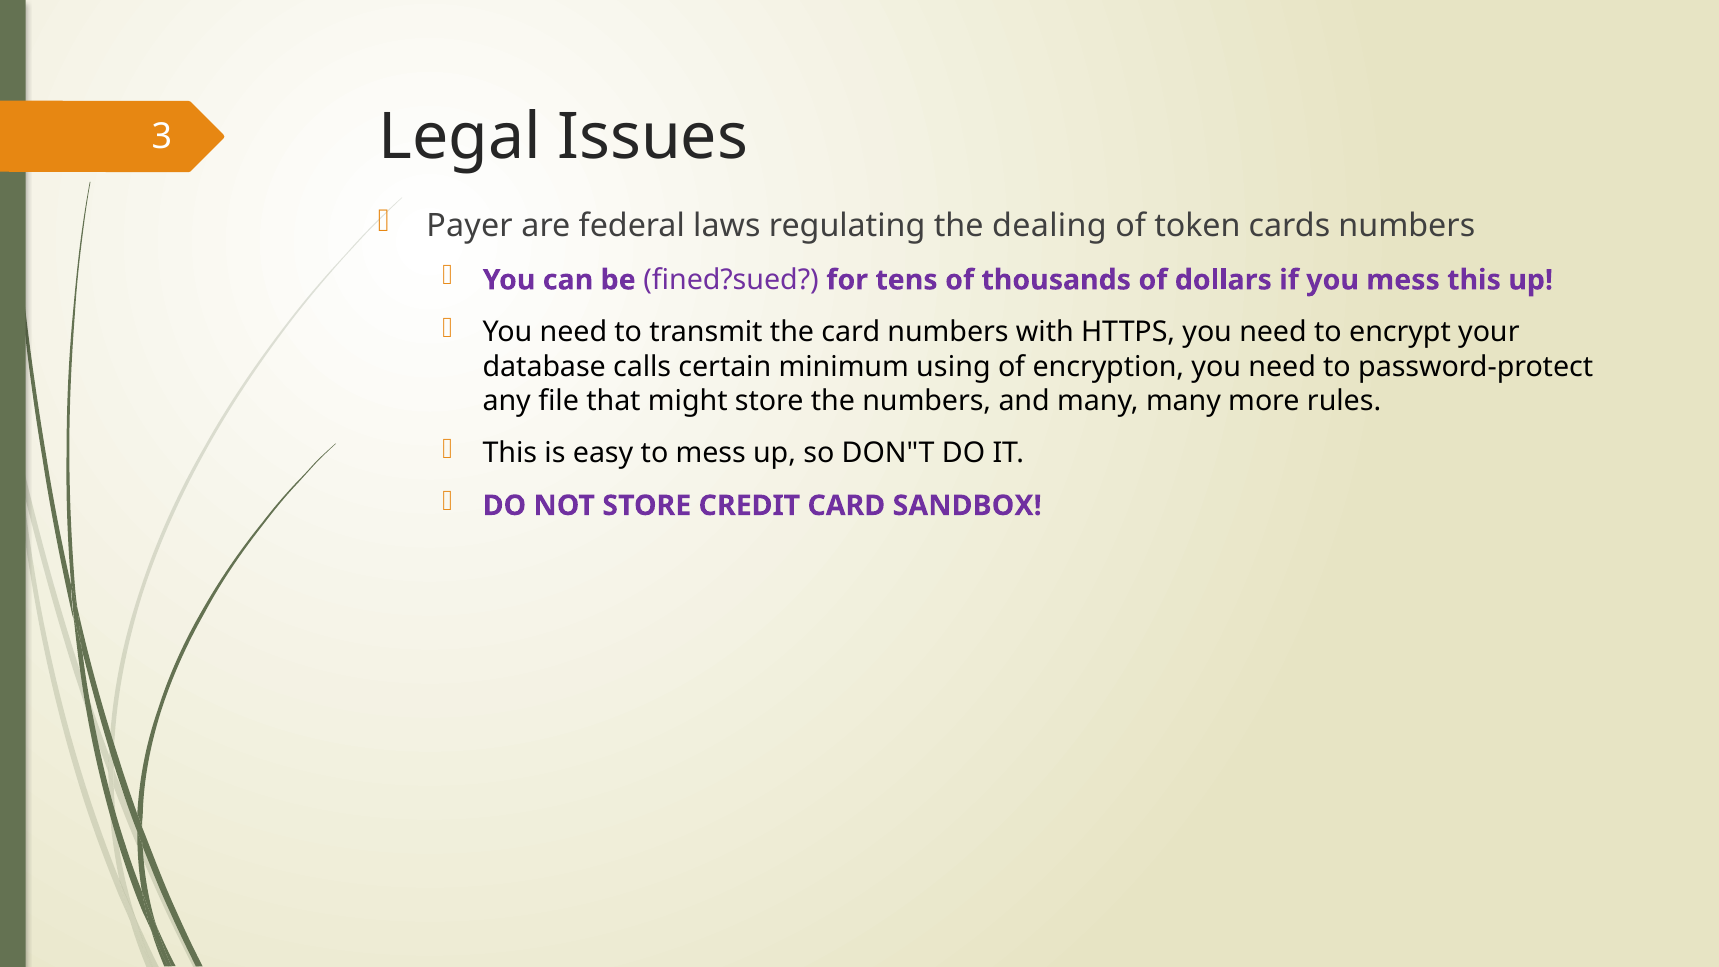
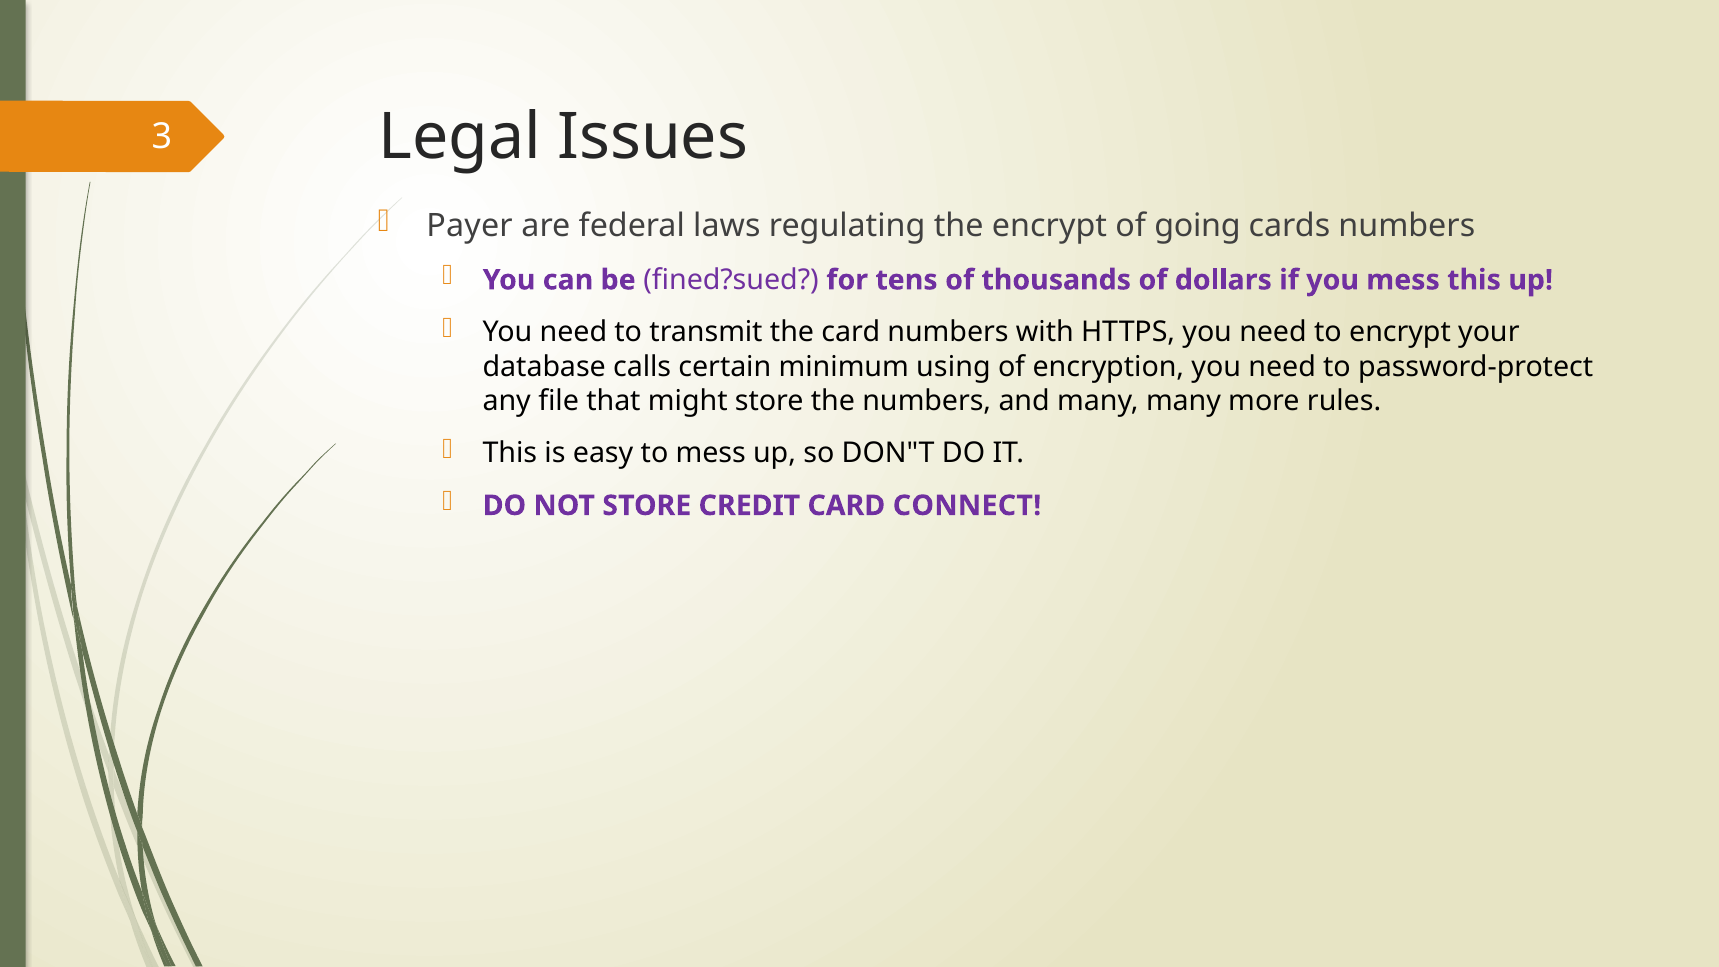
the dealing: dealing -> encrypt (1050, 226)
token: token -> going (1198, 226)
SANDBOX: SANDBOX -> CONNECT (967, 506)
